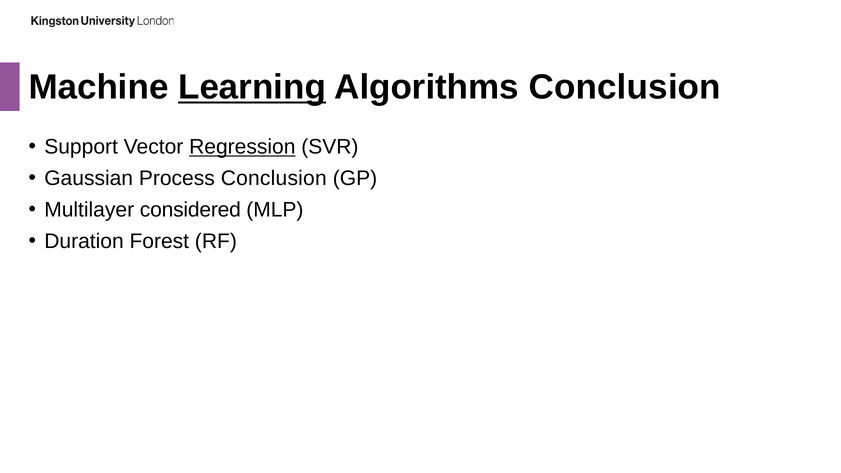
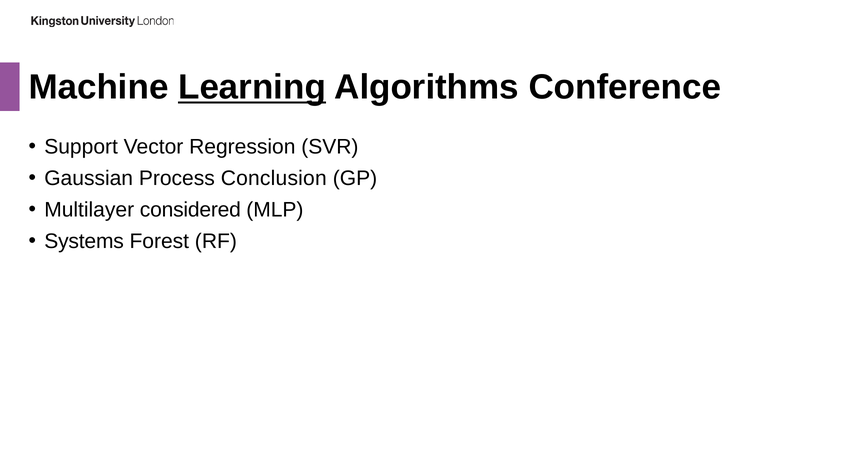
Algorithms Conclusion: Conclusion -> Conference (625, 87)
Regression underline: present -> none (242, 147)
Duration: Duration -> Systems (84, 241)
